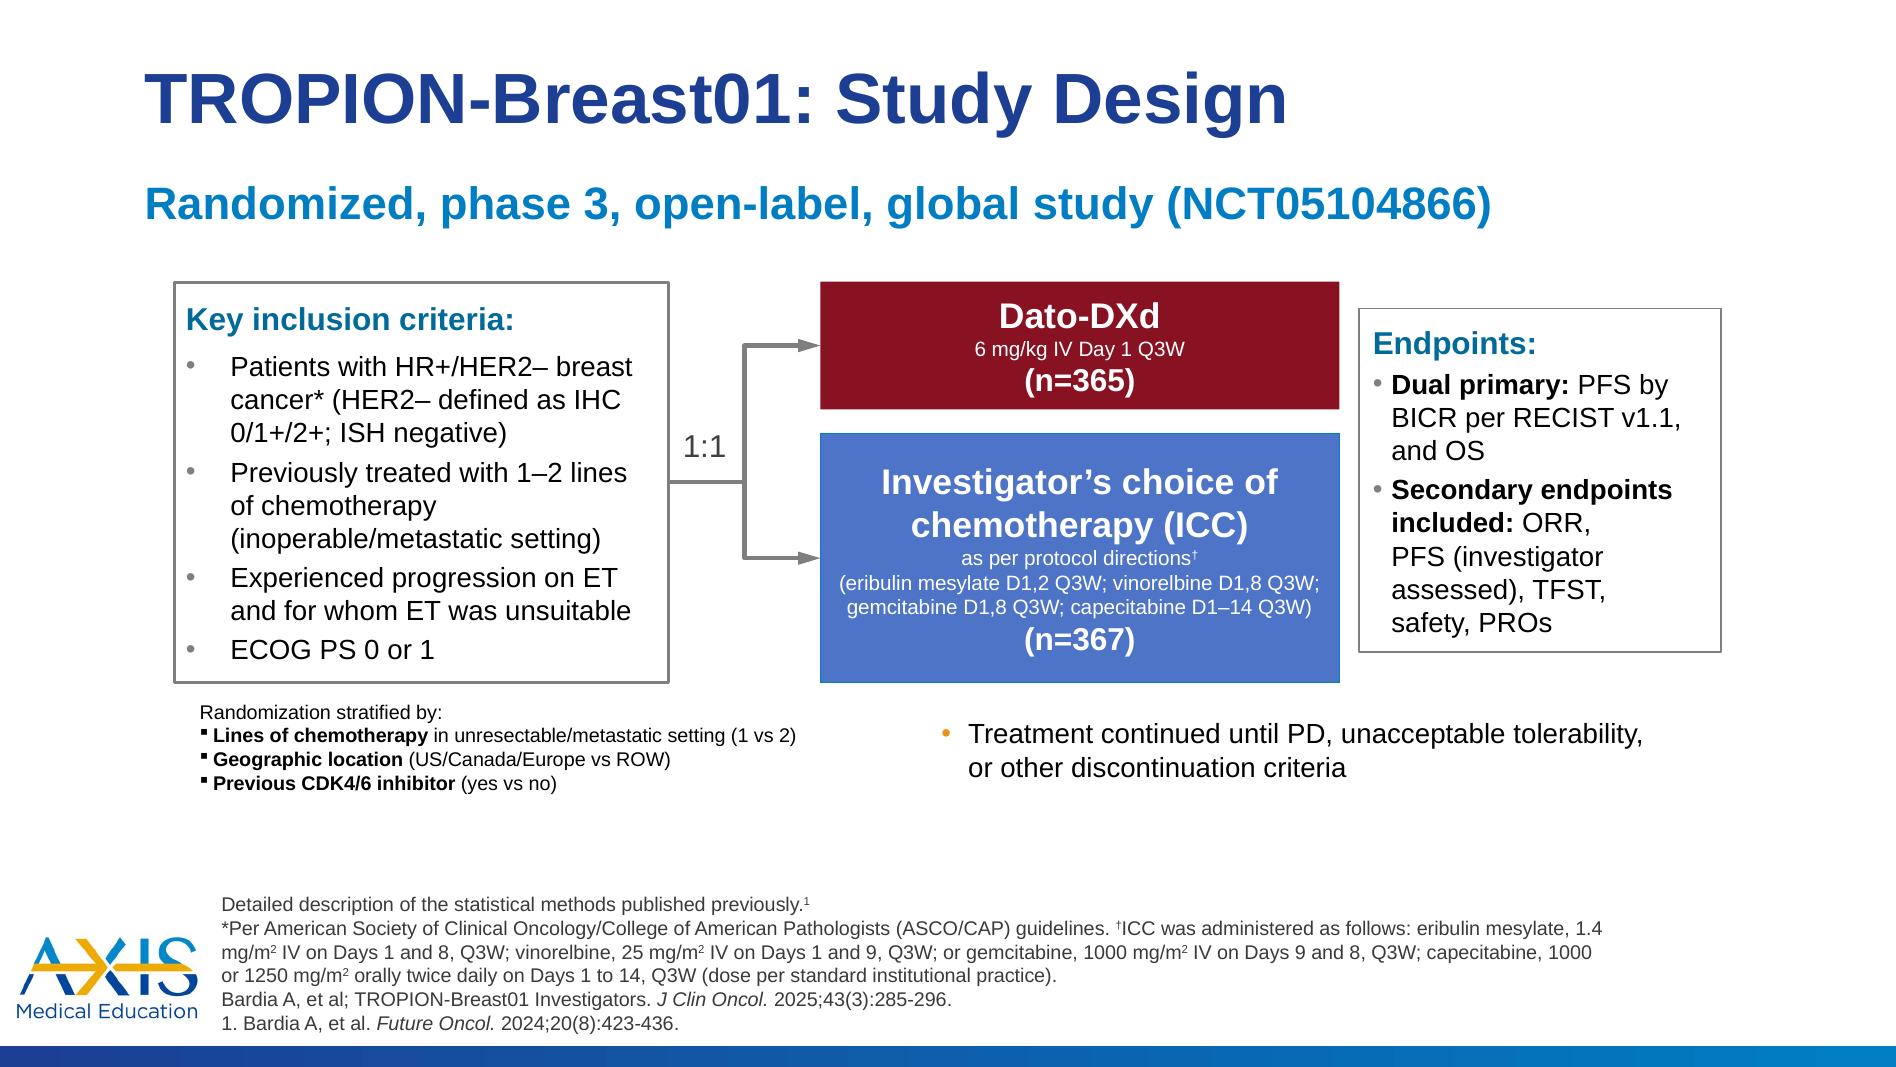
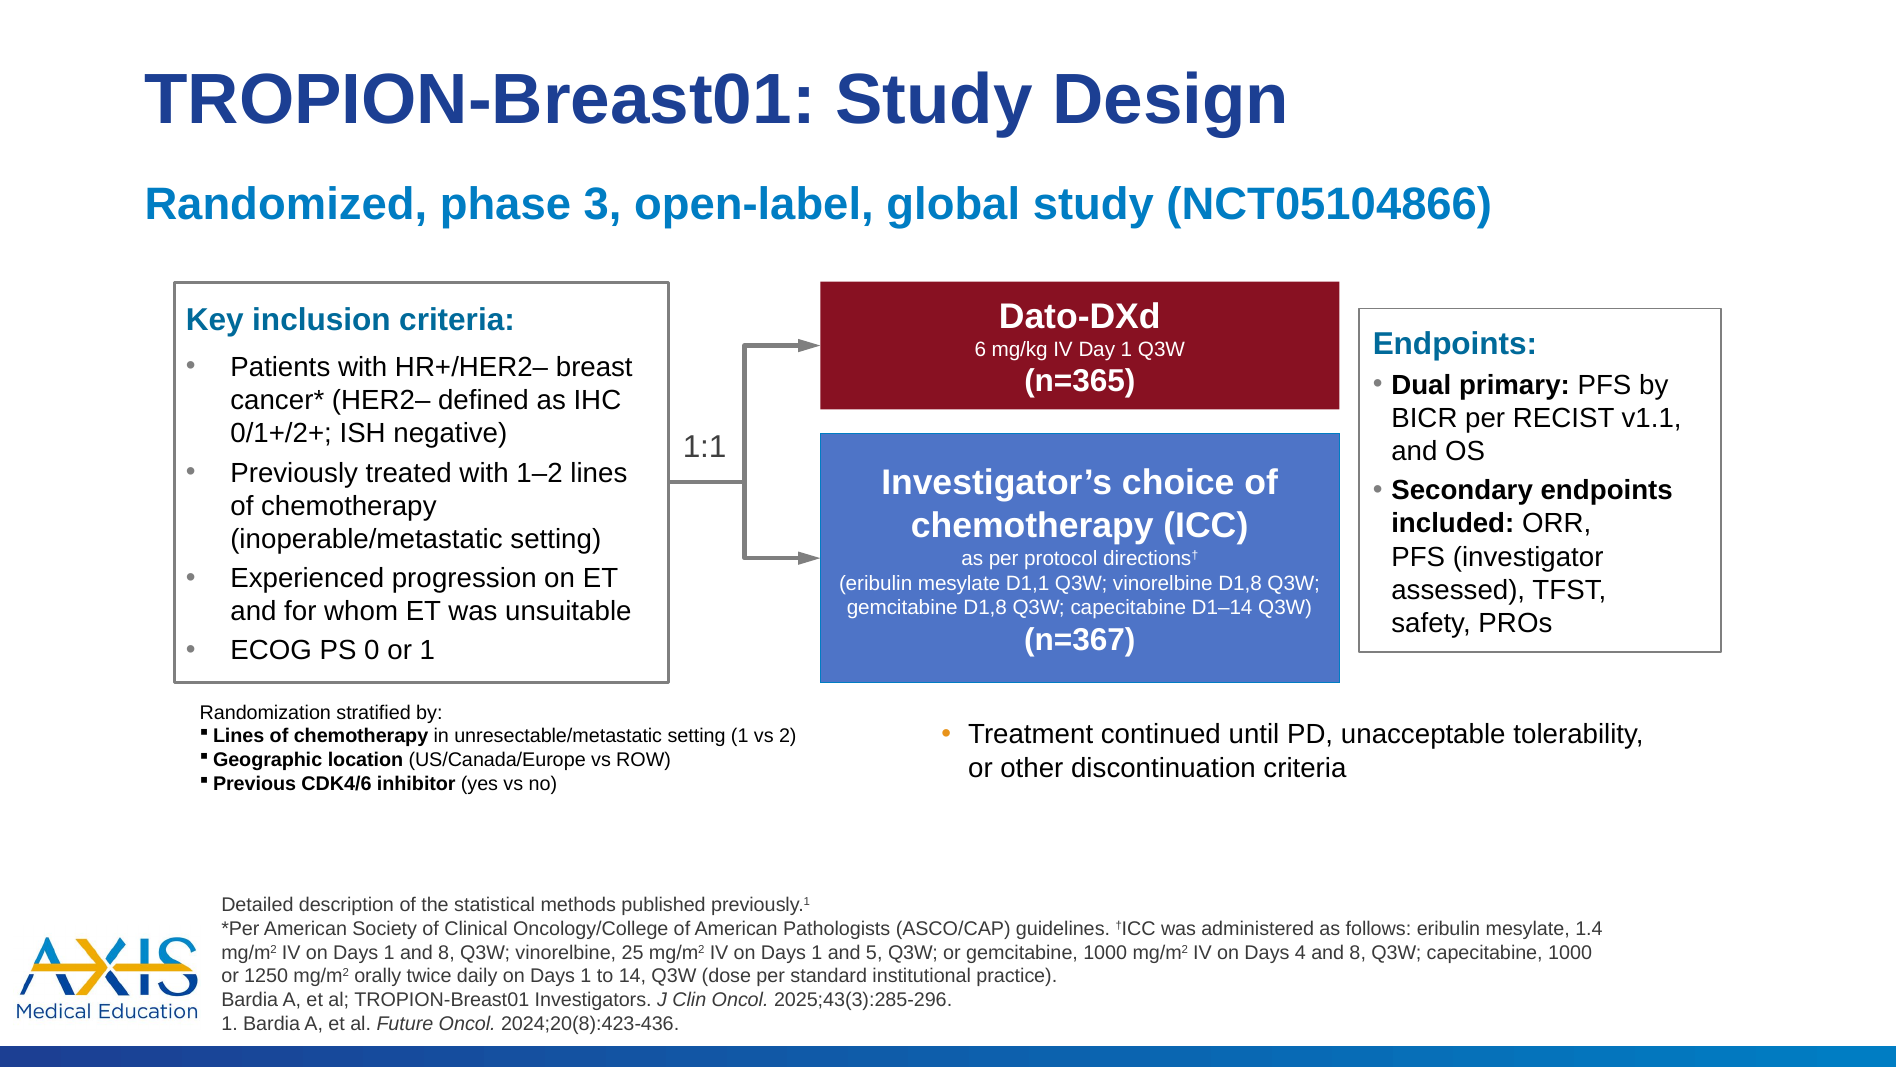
D1,2: D1,2 -> D1,1 (1028, 583)
and 9: 9 -> 5 (874, 952)
Days 9: 9 -> 4 (1300, 952)
